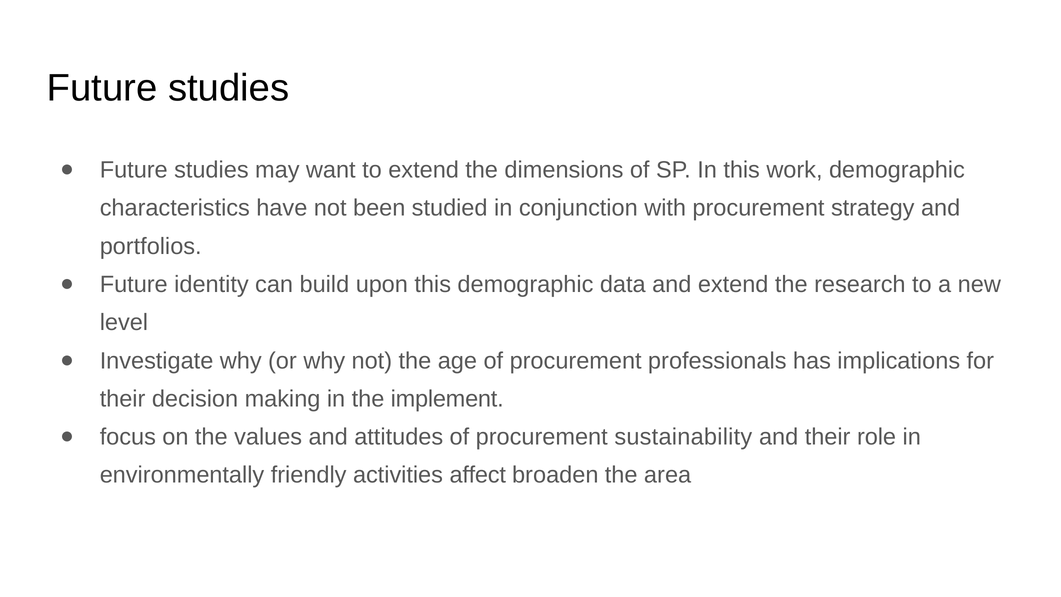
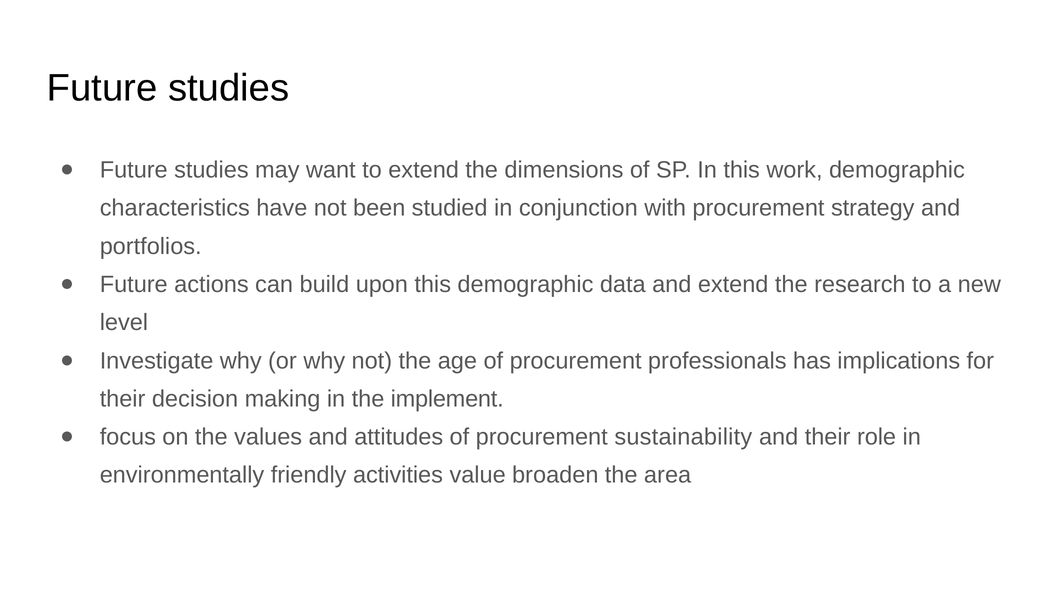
identity: identity -> actions (211, 284)
affect: affect -> value (478, 475)
